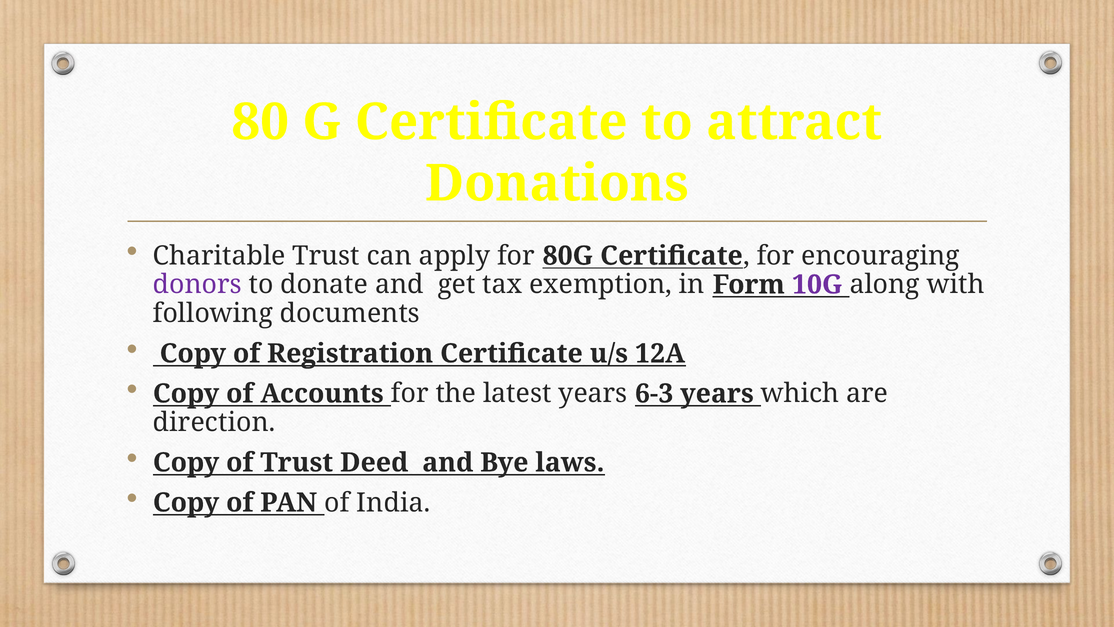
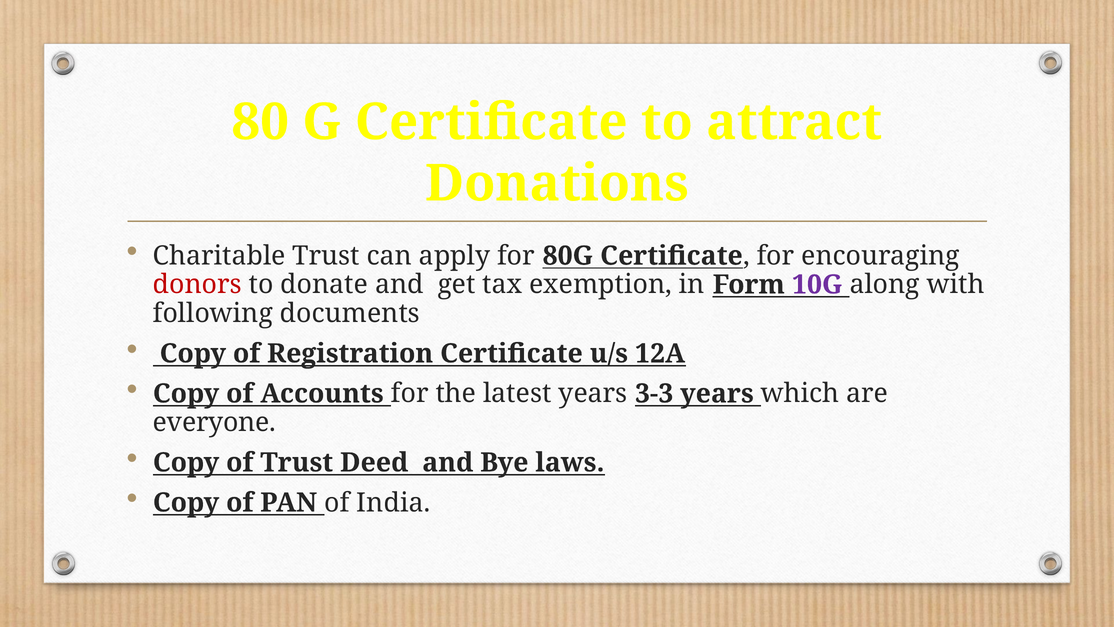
donors colour: purple -> red (197, 285)
6-3: 6-3 -> 3-3 (654, 393)
direction: direction -> everyone (214, 422)
